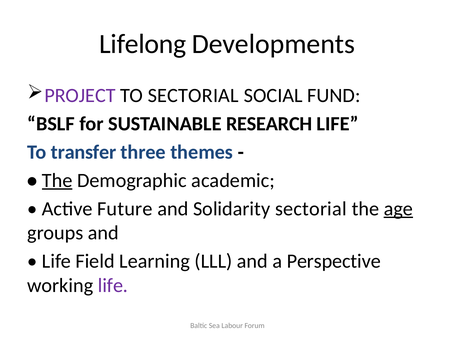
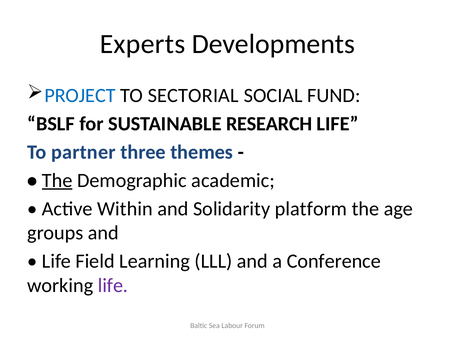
Lifelong: Lifelong -> Experts (142, 44)
PROJECT colour: purple -> blue (80, 95)
transfer: transfer -> partner (83, 152)
Future: Future -> Within (125, 209)
Solidarity sectorial: sectorial -> platform (311, 209)
age underline: present -> none (398, 209)
Perspective: Perspective -> Conference (334, 261)
